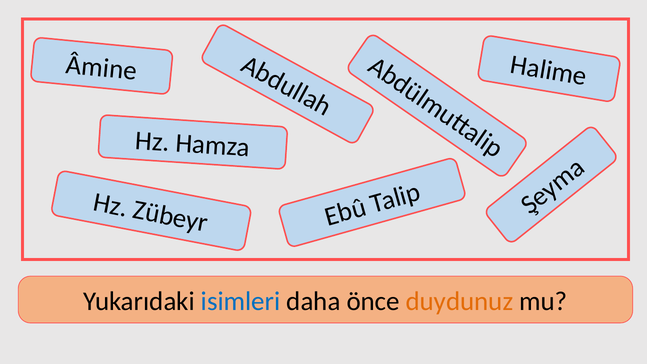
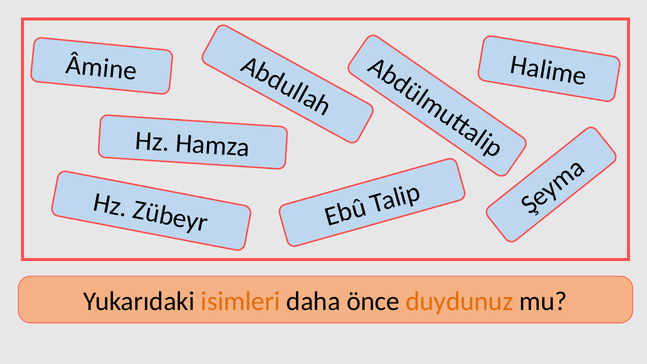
isimleri colour: blue -> orange (241, 301)
